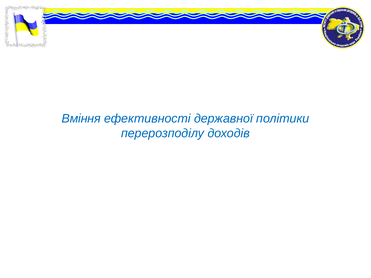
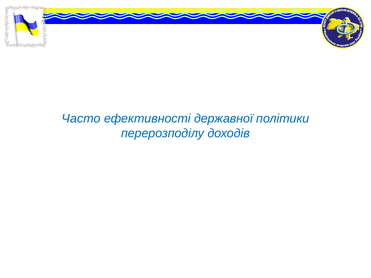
Вміння: Вміння -> Часто (81, 119)
